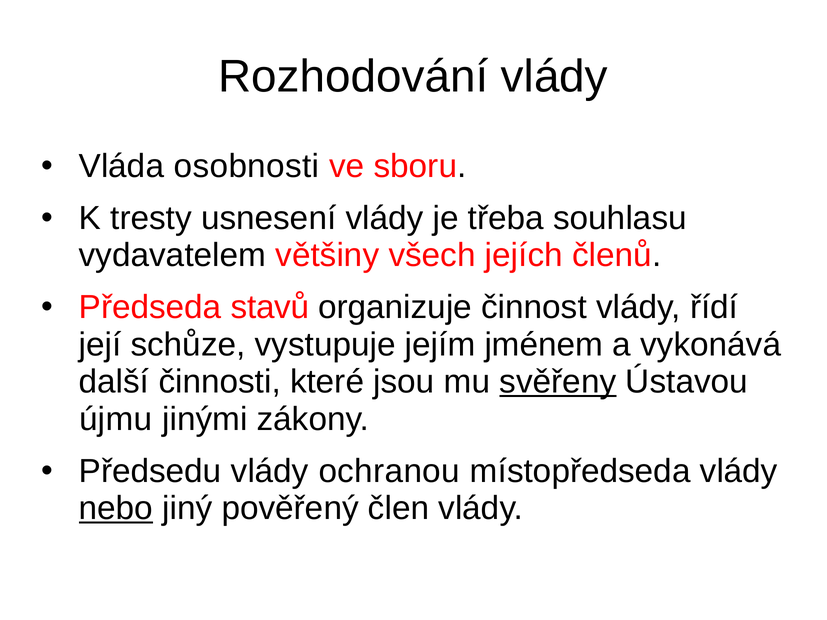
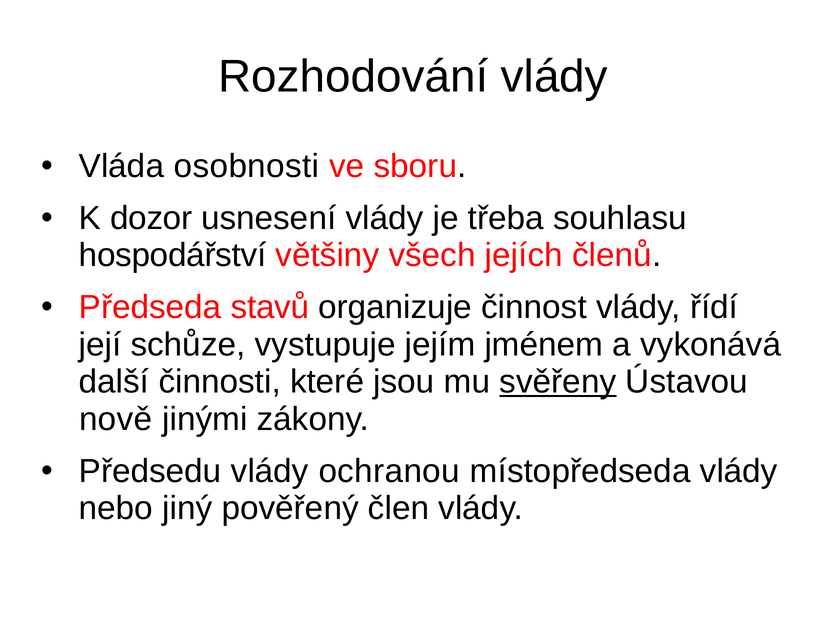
tresty: tresty -> dozor (151, 218)
vydavatelem: vydavatelem -> hospodářství (173, 255)
újmu: újmu -> nově (116, 419)
nebo underline: present -> none (116, 508)
